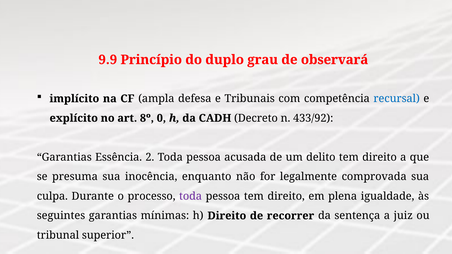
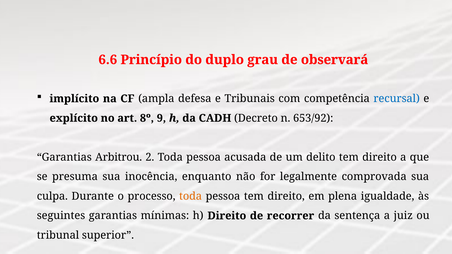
9.9: 9.9 -> 6.6 (108, 60)
0: 0 -> 9 (161, 118)
433/92: 433/92 -> 653/92 (313, 118)
Essência: Essência -> Arbitrou (119, 157)
toda colour: purple -> orange (191, 196)
